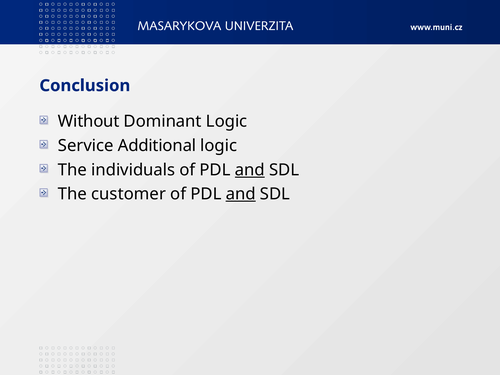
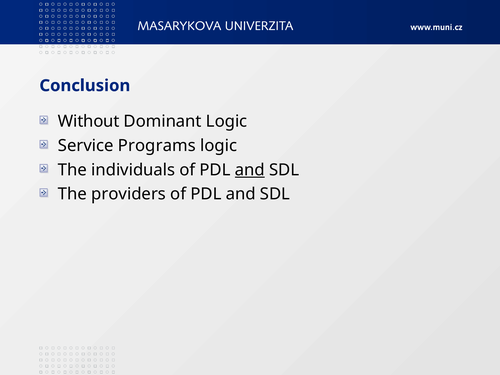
Additional: Additional -> Programs (157, 146)
customer: customer -> providers (129, 194)
and underline: present -> none (241, 194)
